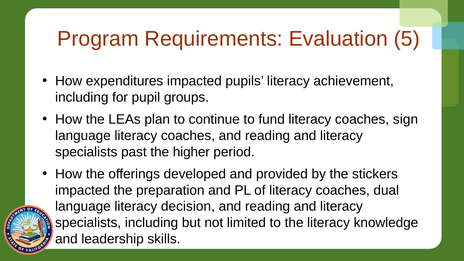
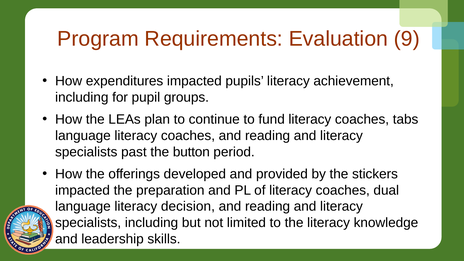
5: 5 -> 9 (407, 39)
sign: sign -> tabs (406, 119)
higher: higher -> button (191, 152)
